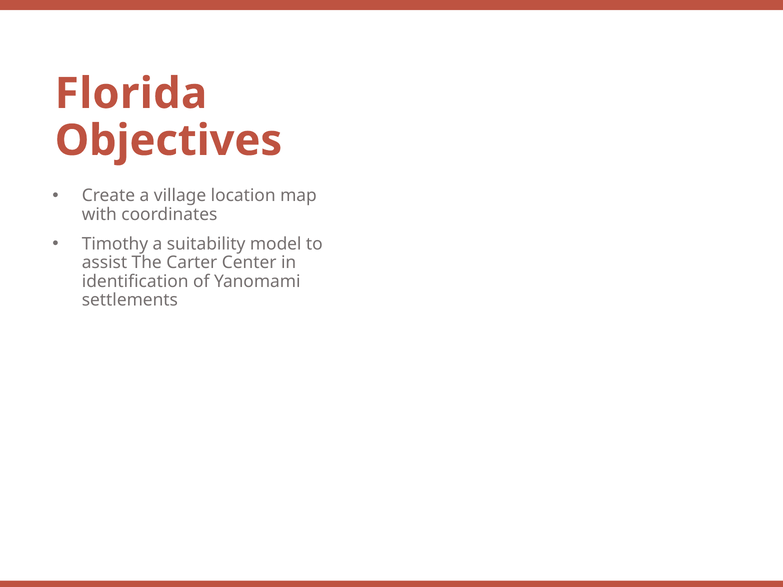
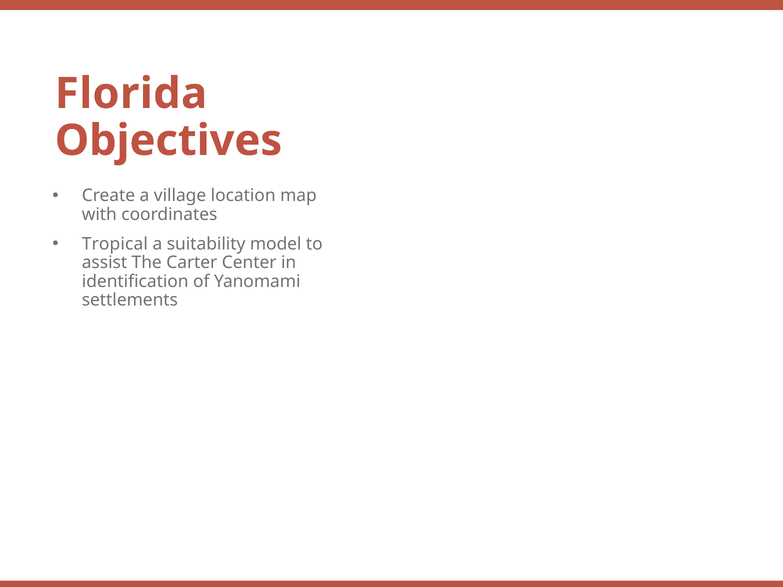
Timothy: Timothy -> Tropical (115, 244)
